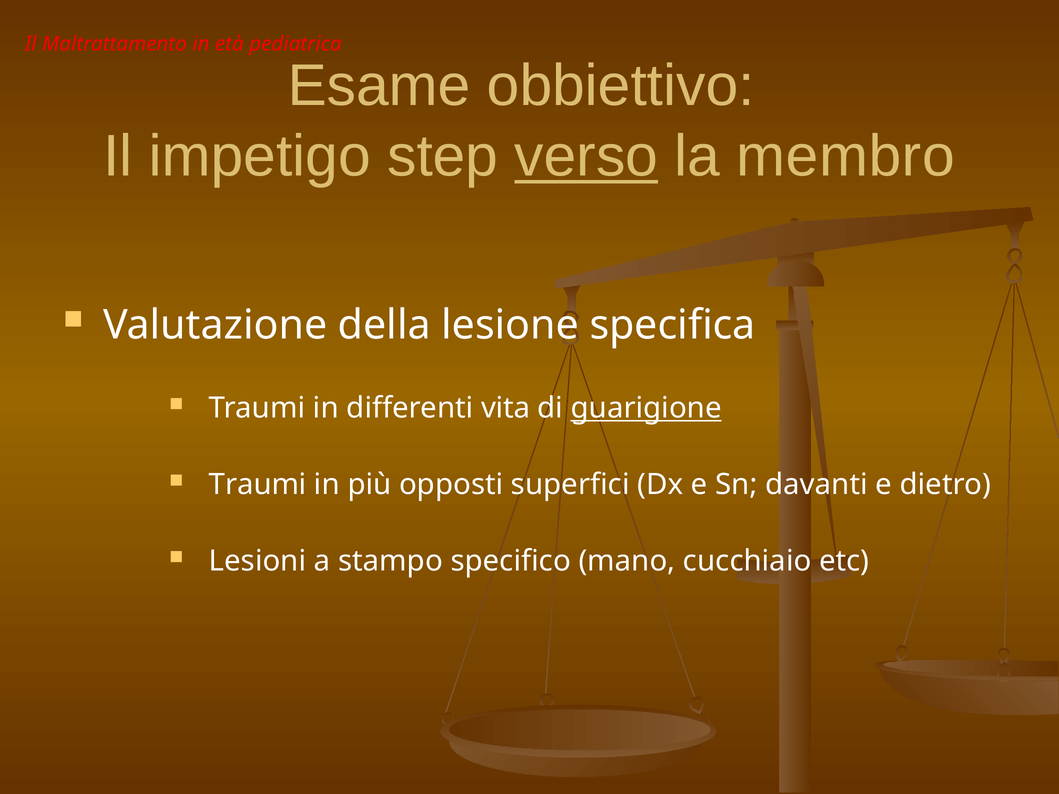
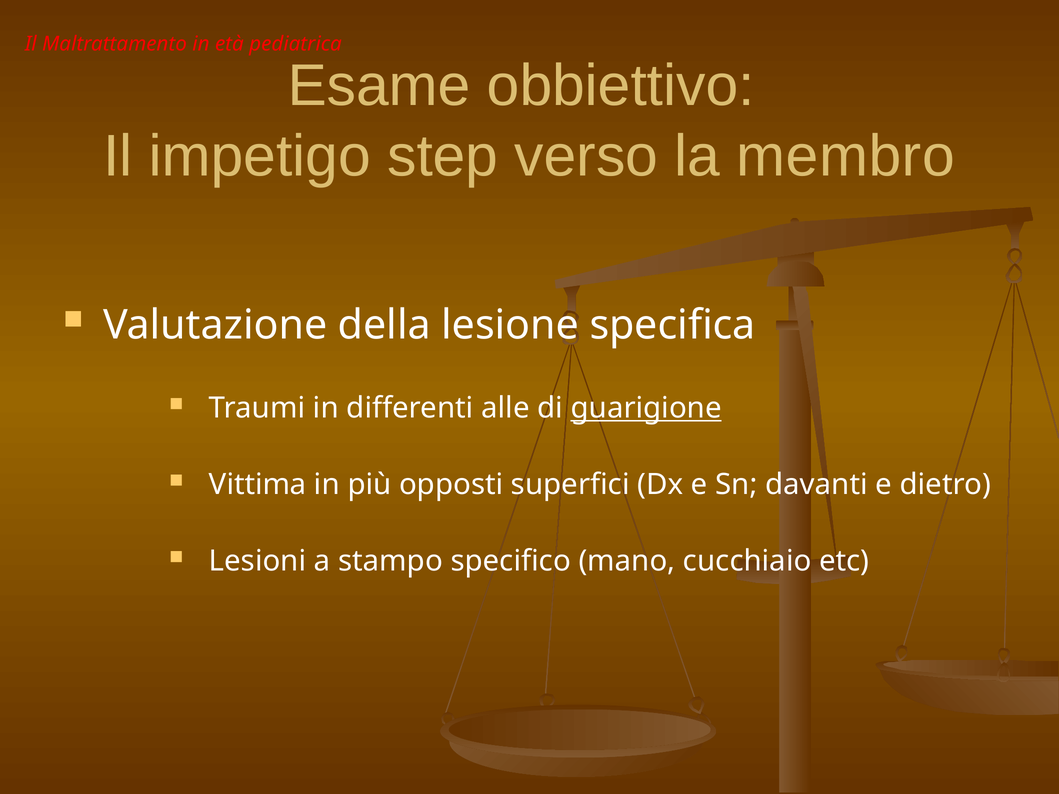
verso underline: present -> none (586, 157)
vita: vita -> alle (505, 408)
Traumi: Traumi -> Vittima (258, 485)
